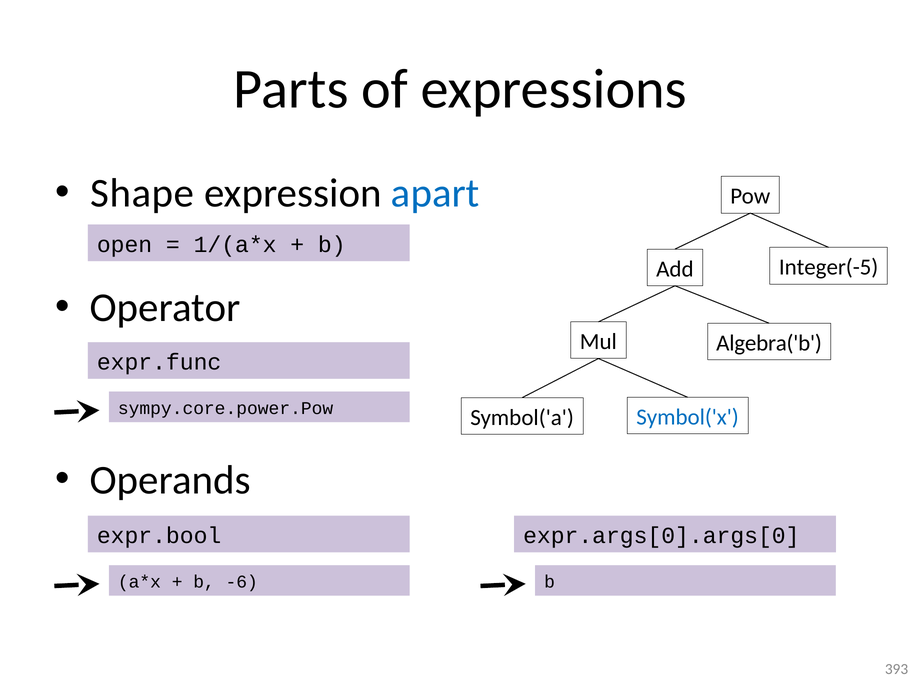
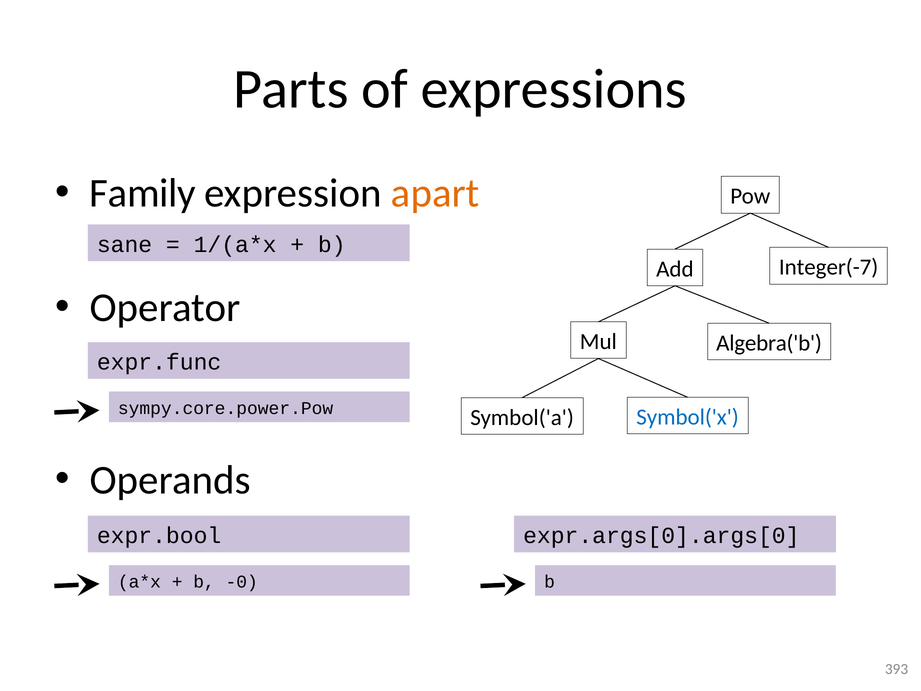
Shape: Shape -> Family (143, 193)
apart colour: blue -> orange (435, 193)
open: open -> sane (125, 244)
Integer(-5: Integer(-5 -> Integer(-7 (829, 267)
-6: -6 -> -0 (242, 581)
